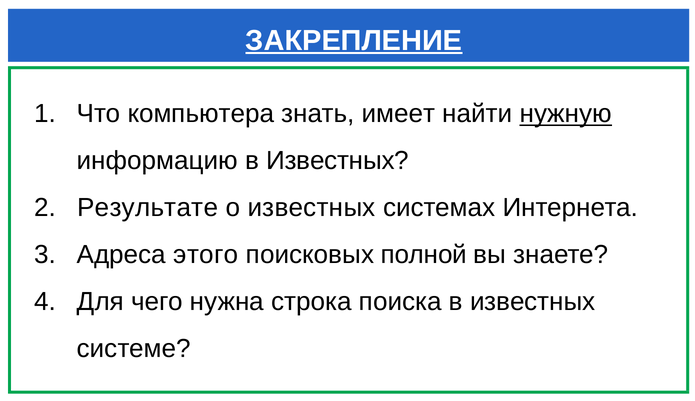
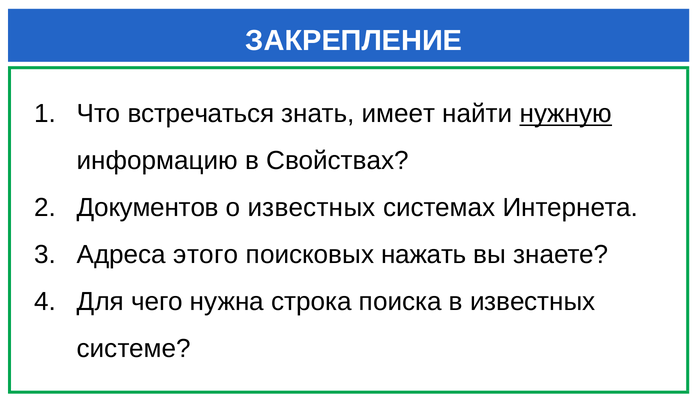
ЗАКРЕПЛЕНИЕ underline: present -> none (354, 40)
компьютера: компьютера -> встречаться (201, 114)
информацию в Известных: Известных -> Свойствах (337, 161)
Результате: Результате -> Документов (148, 208)
полной: полной -> нажать (424, 255)
